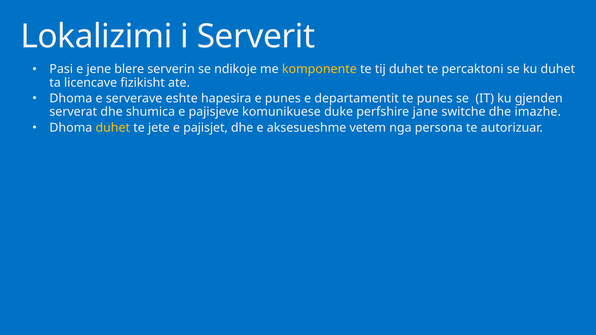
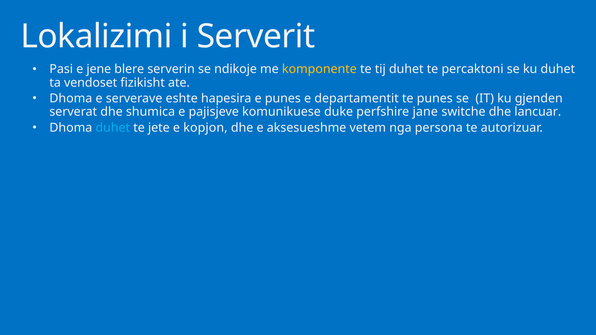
licencave: licencave -> vendoset (91, 83)
imazhe: imazhe -> lancuar (538, 112)
duhet colour: yellow -> light blue (113, 128)
pajisjet: pajisjet -> kopjon (205, 128)
